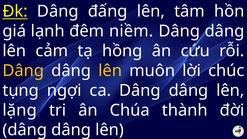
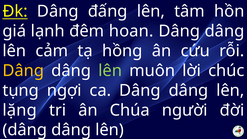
niềm: niềm -> hoan (131, 31)
lên colour: yellow -> light green (110, 71)
thành: thành -> người (185, 110)
